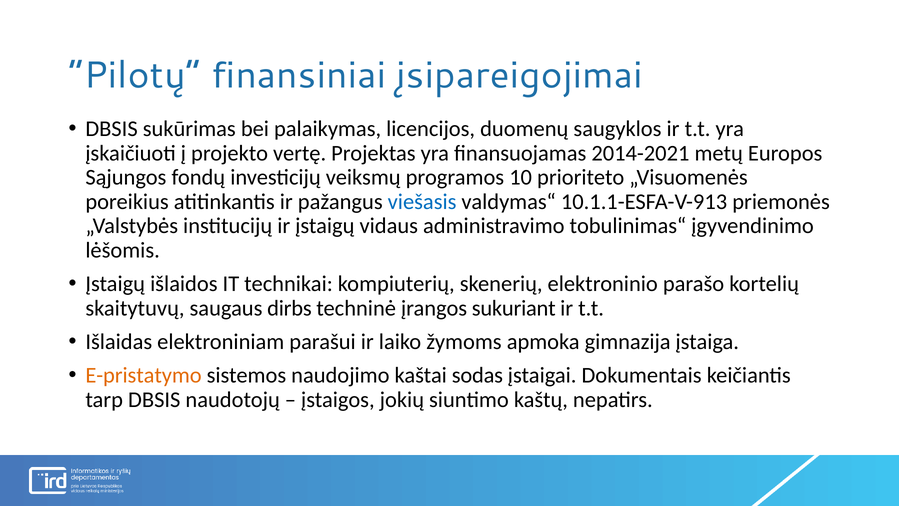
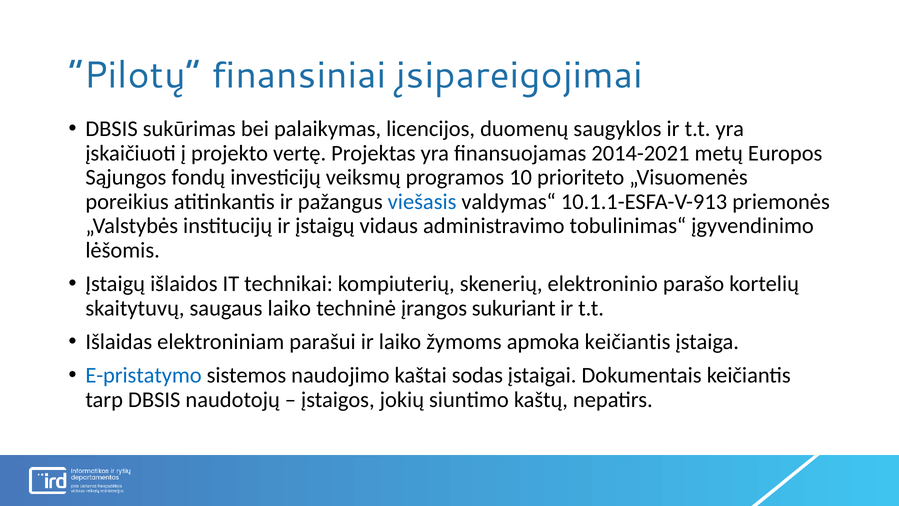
saugaus dirbs: dirbs -> laiko (289, 308)
apmoka gimnazija: gimnazija -> keičiantis (628, 342)
E-pristatymo colour: orange -> blue (144, 375)
